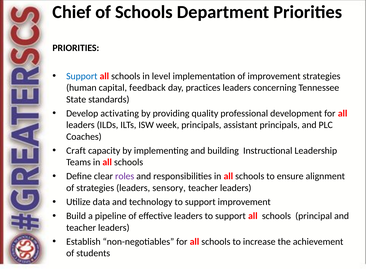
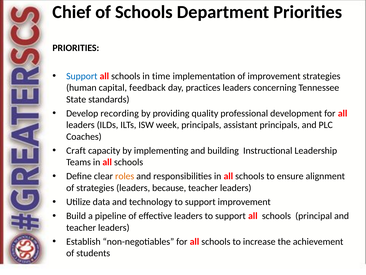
level: level -> time (161, 76)
activating: activating -> recording (120, 113)
roles colour: purple -> orange (125, 176)
sensory: sensory -> because (169, 188)
